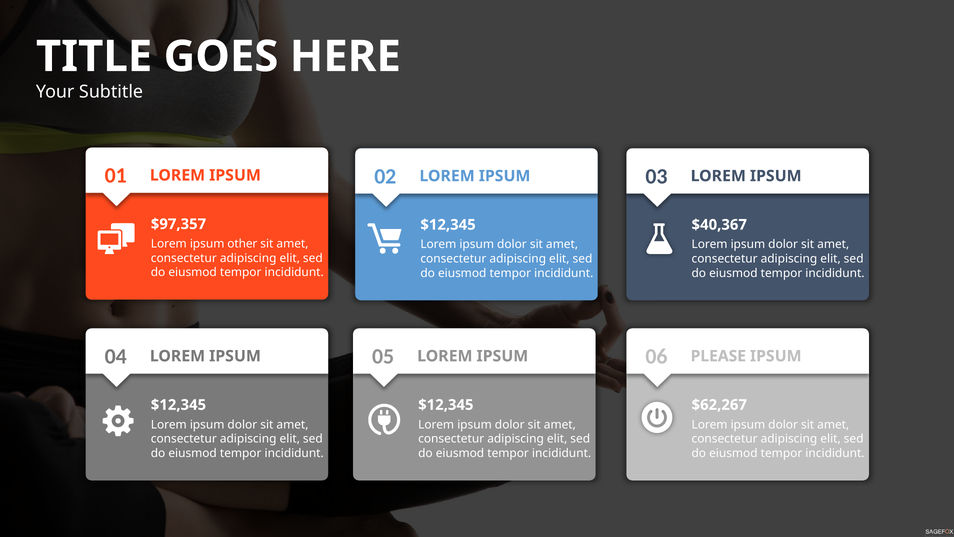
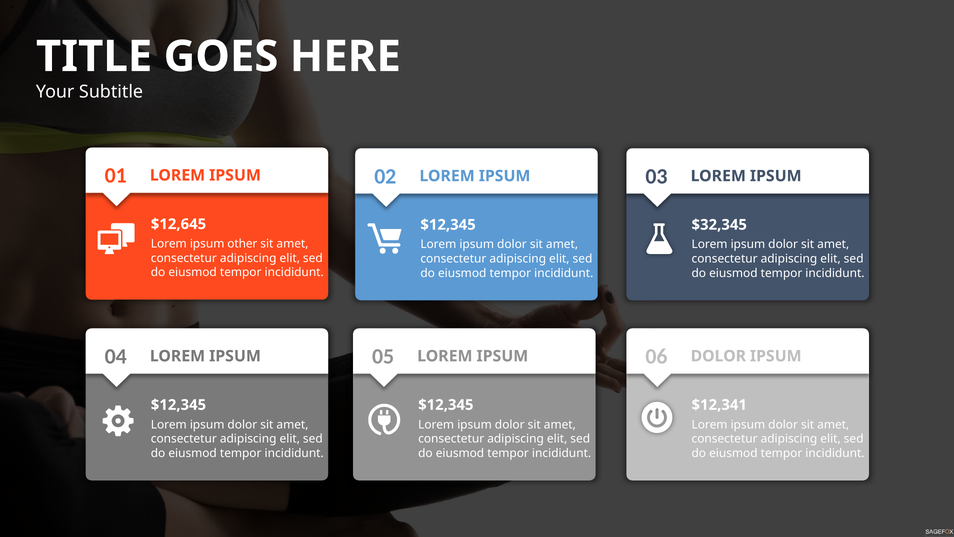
$97,357: $97,357 -> $12,645 (178, 224)
$40,367: $40,367 -> $32,345 (719, 225)
06 PLEASE: PLEASE -> DOLOR (718, 356)
$62,267: $62,267 -> $12,341 (719, 405)
